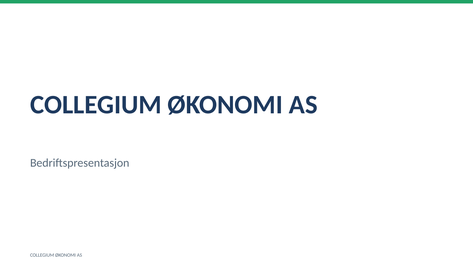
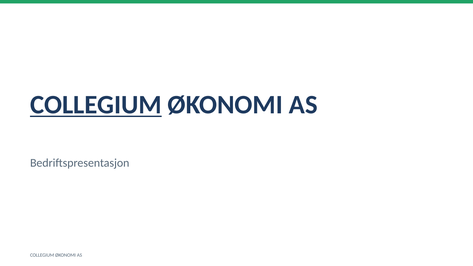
COLLEGIUM underline: none -> present (96, 105)
